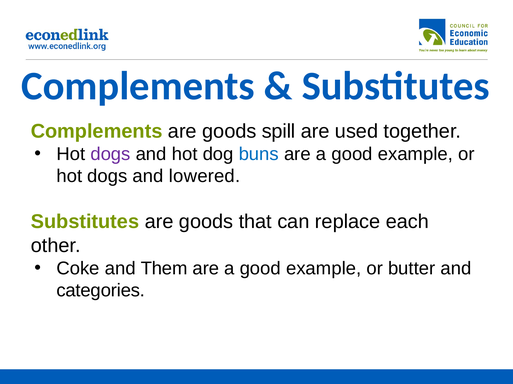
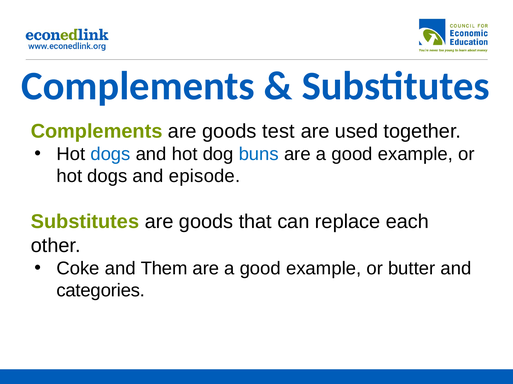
spill: spill -> test (278, 131)
dogs colour: purple -> blue (110, 154)
lowered: lowered -> episode (205, 177)
